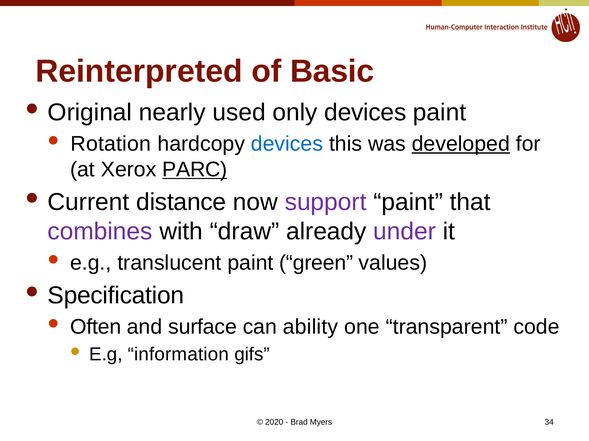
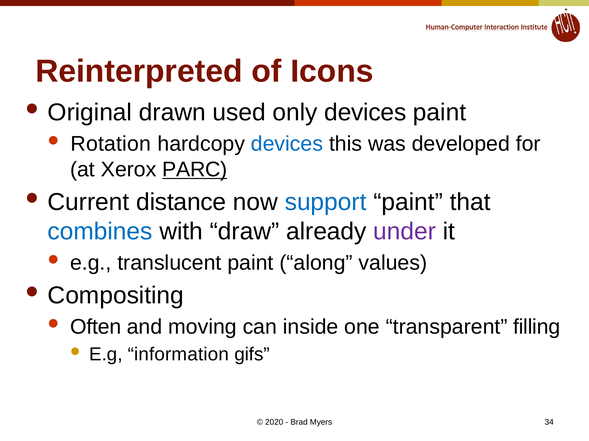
Basic: Basic -> Icons (332, 71)
nearly: nearly -> drawn (172, 113)
developed underline: present -> none (461, 144)
support colour: purple -> blue (326, 202)
combines colour: purple -> blue (100, 232)
green: green -> along (316, 263)
Specification: Specification -> Compositing (116, 296)
surface: surface -> moving (203, 327)
ability: ability -> inside (311, 327)
code: code -> filling (537, 327)
